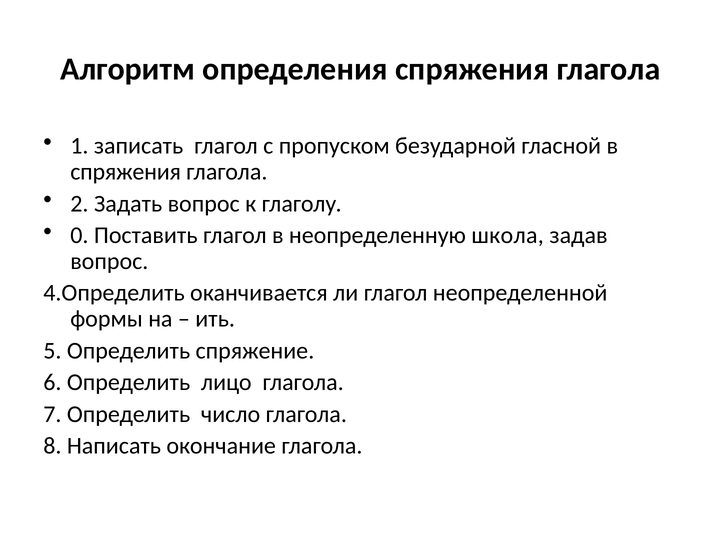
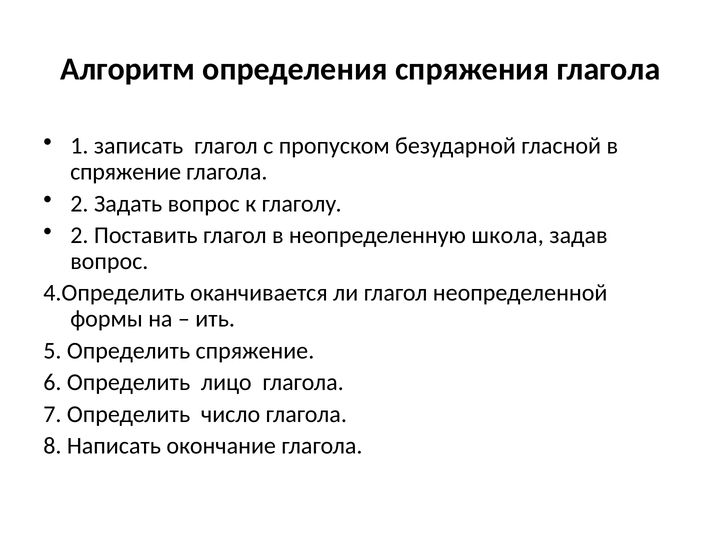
спряжения: спряжения -> спряжение (126, 172)
0: 0 -> 2 (79, 235)
